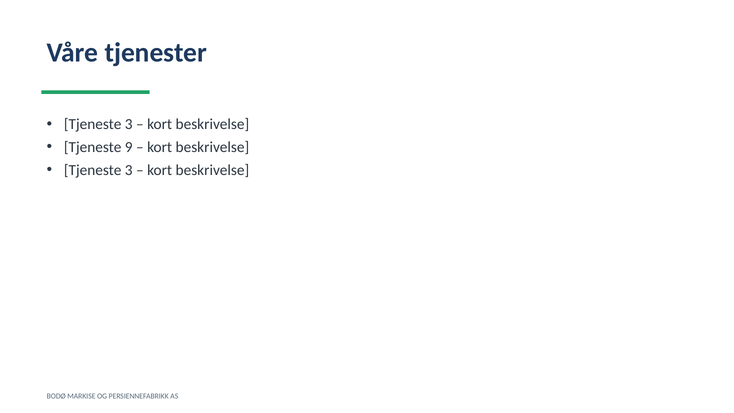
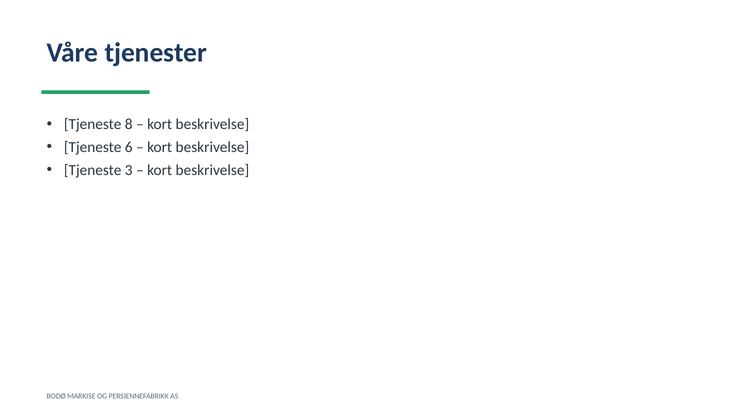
3: 3 -> 8 (129, 124)
9: 9 -> 6 (129, 147)
